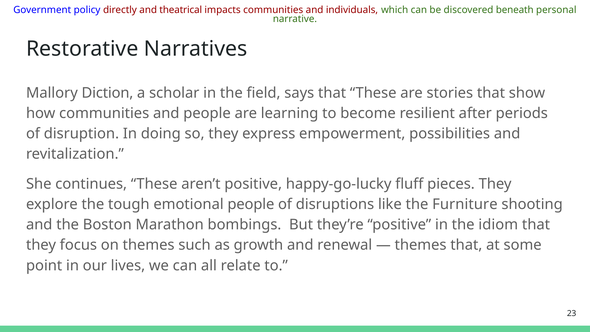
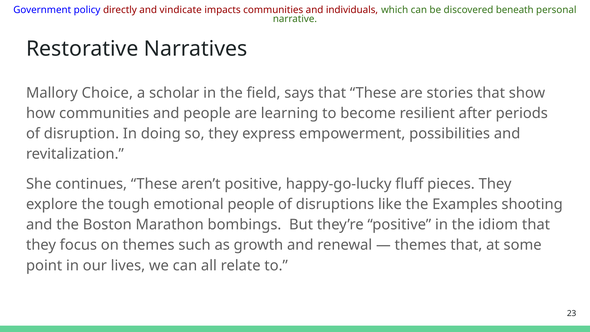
theatrical: theatrical -> vindicate (181, 10)
Diction: Diction -> Choice (107, 93)
Furniture: Furniture -> Examples (465, 204)
